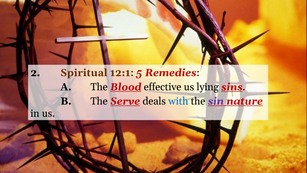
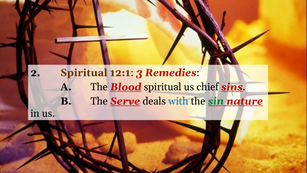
5: 5 -> 3 (139, 73)
Blood effective: effective -> spiritual (163, 87)
lying: lying -> chief (208, 87)
sin colour: purple -> green (216, 101)
